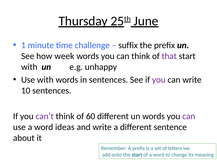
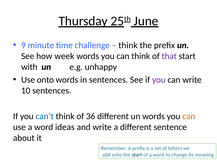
1: 1 -> 9 (23, 45)
suffix: suffix -> think (128, 45)
Use with: with -> onto (45, 80)
can’t colour: purple -> blue (45, 116)
60: 60 -> 36 (91, 116)
can colour: purple -> orange (189, 116)
